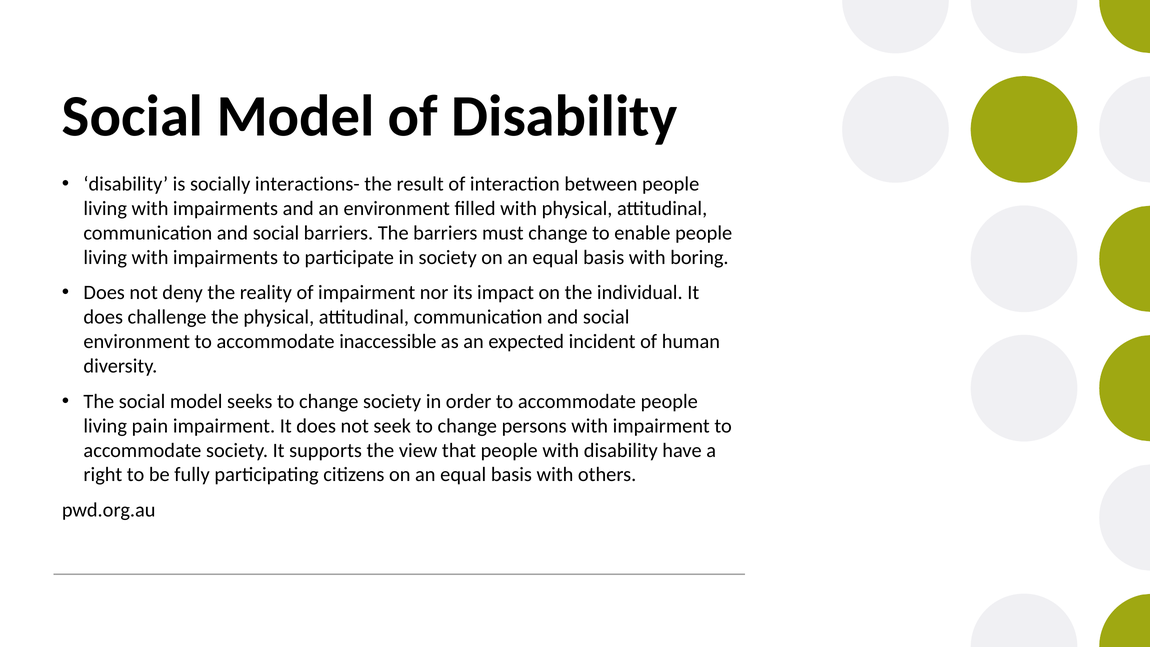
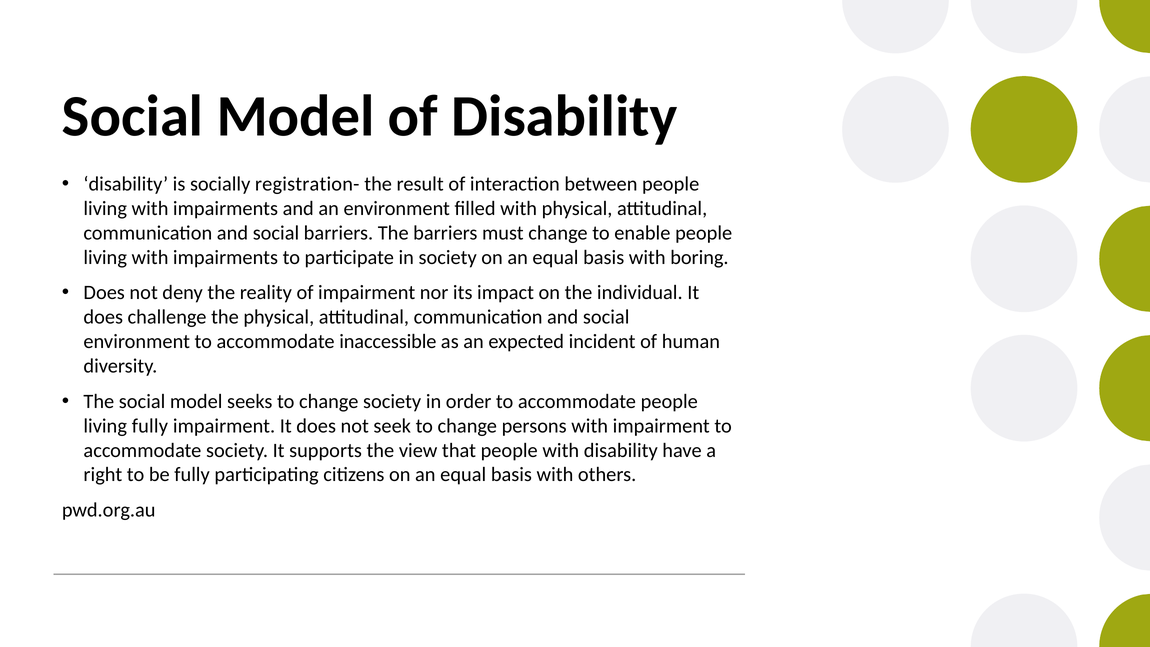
interactions-: interactions- -> registration- (307, 184)
living pain: pain -> fully (150, 426)
